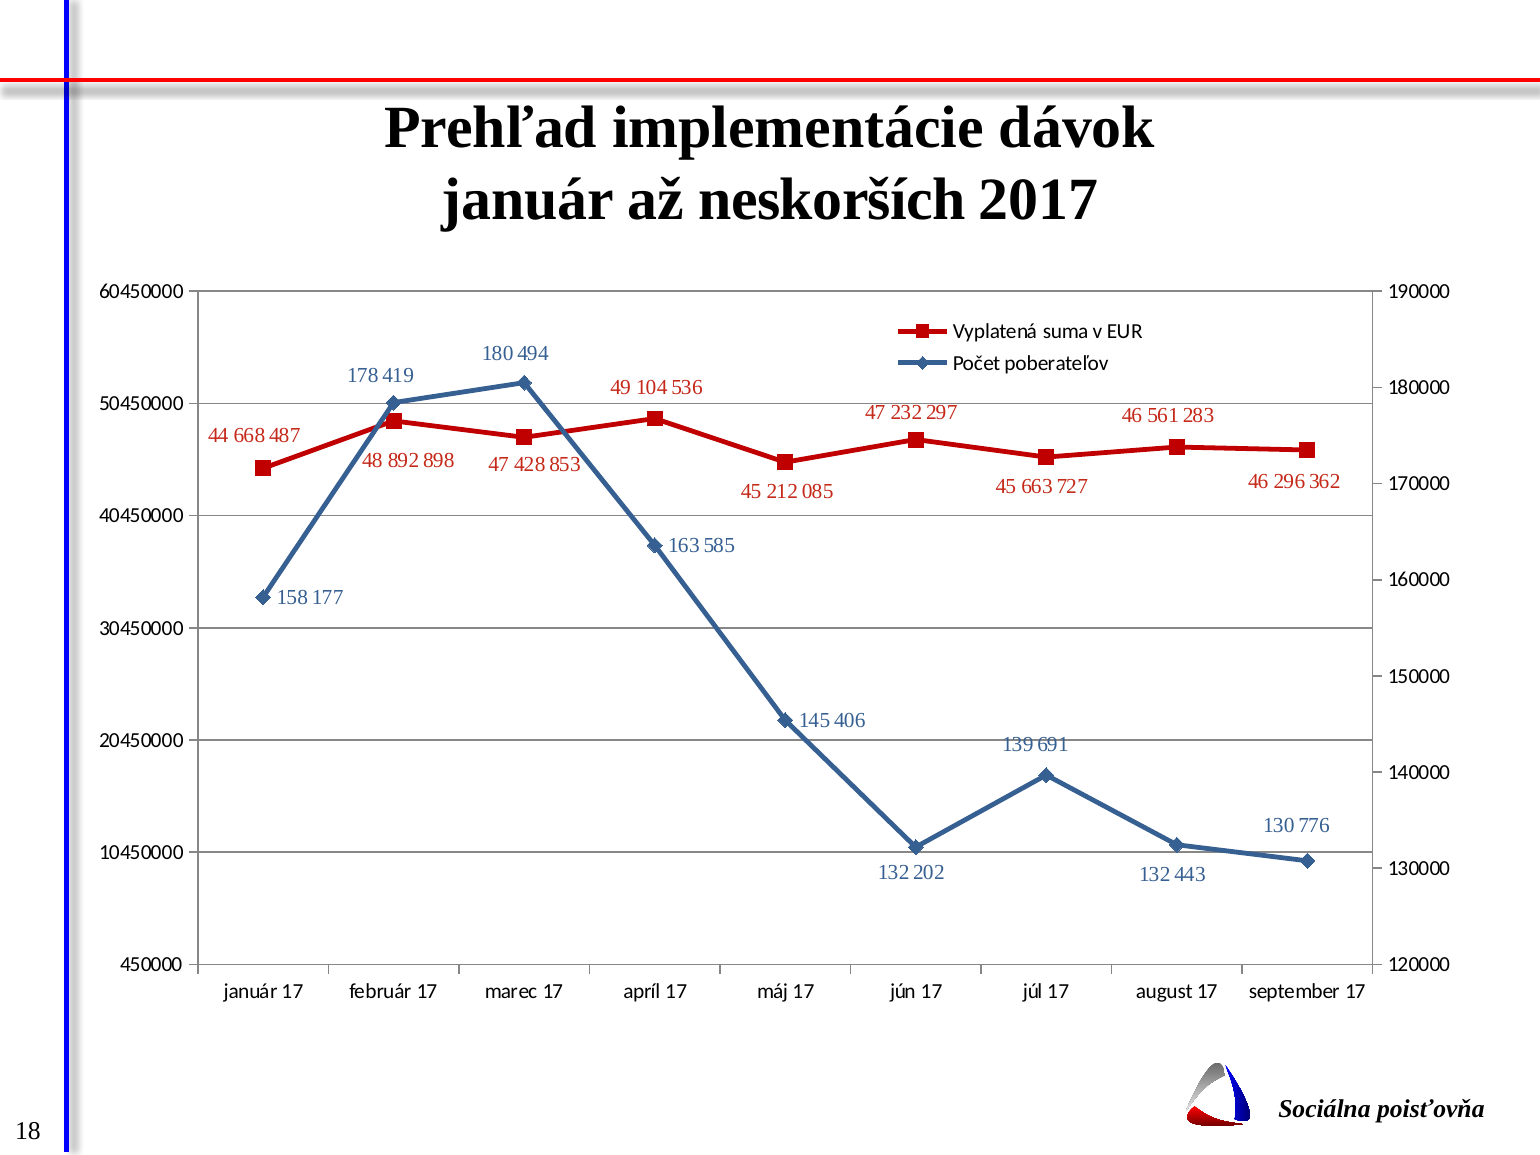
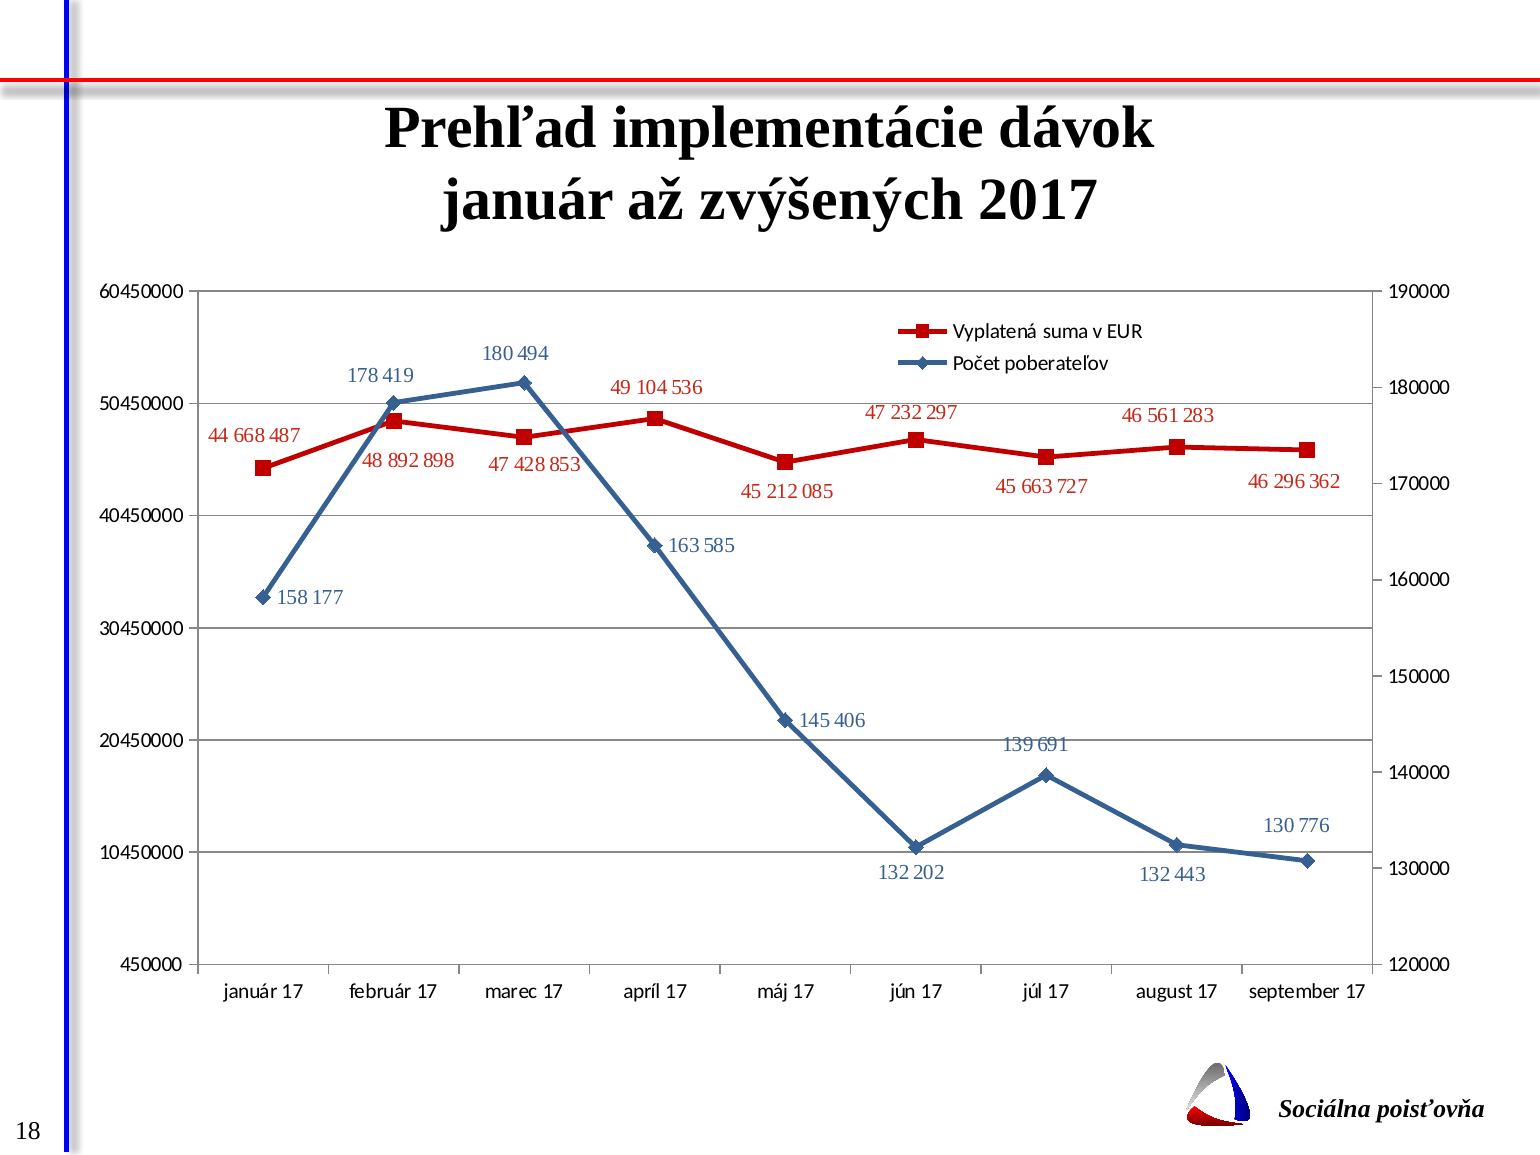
neskorších: neskorších -> zvýšených (832, 200)
